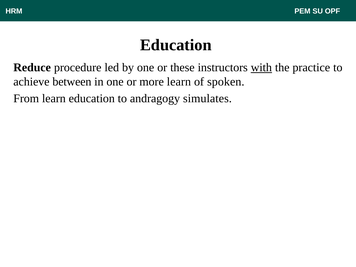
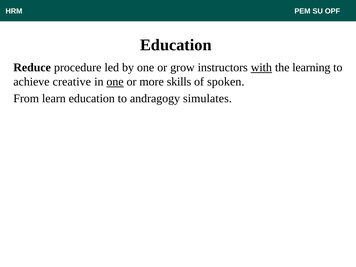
these: these -> grow (182, 68)
practice: practice -> learning (311, 68)
between: between -> creative (72, 82)
one underline: none -> present (115, 82)
more learn: learn -> skills (179, 82)
